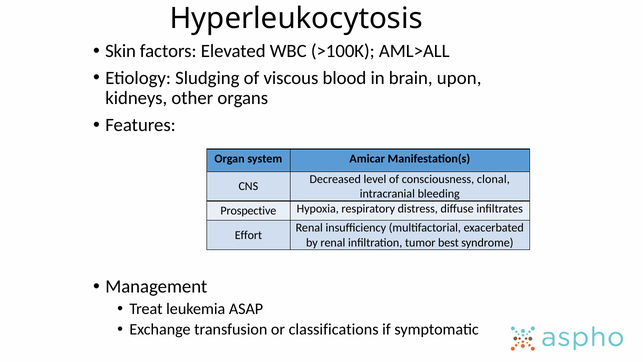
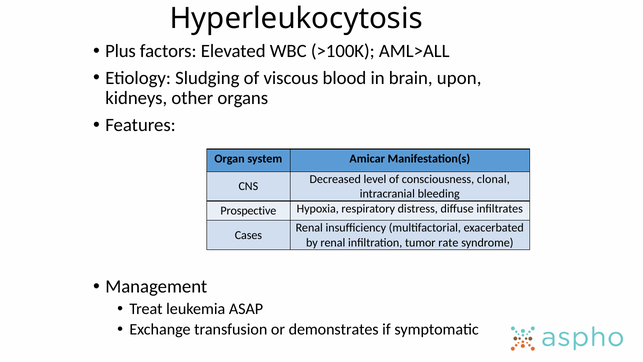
Skin: Skin -> Plus (121, 51)
Effort: Effort -> Cases (248, 235)
best: best -> rate (448, 242)
classifications: classifications -> demonstrates (334, 329)
